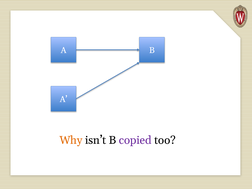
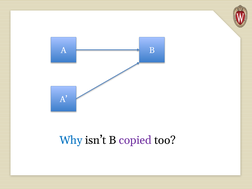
Why colour: orange -> blue (71, 140)
